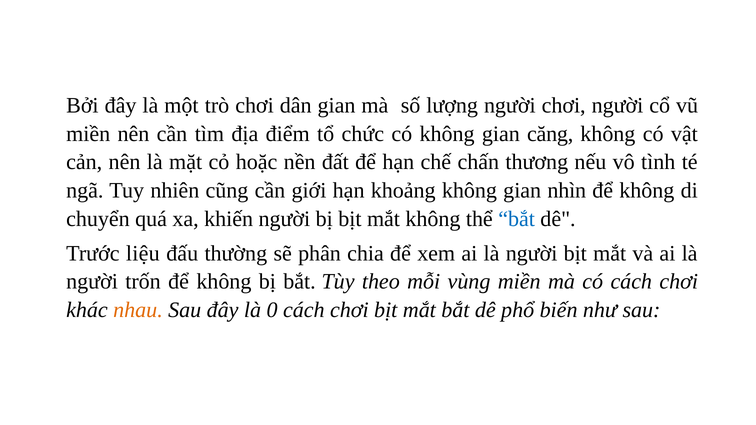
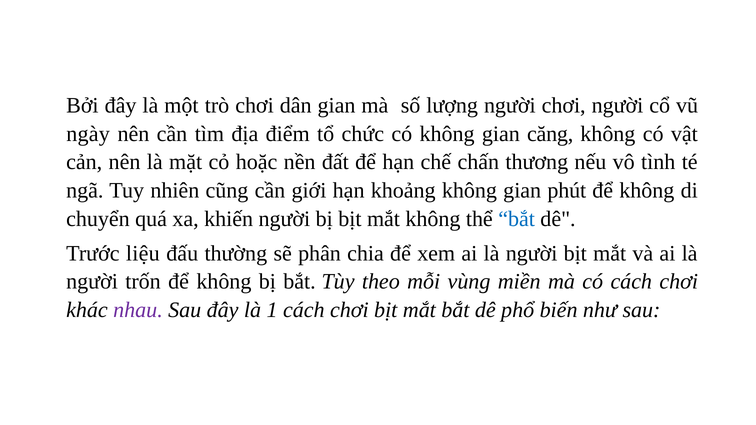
miền: miền -> ngày (88, 134)
nhìn: nhìn -> phút (567, 191)
nhau colour: orange -> purple (138, 310)
0: 0 -> 1 (272, 310)
